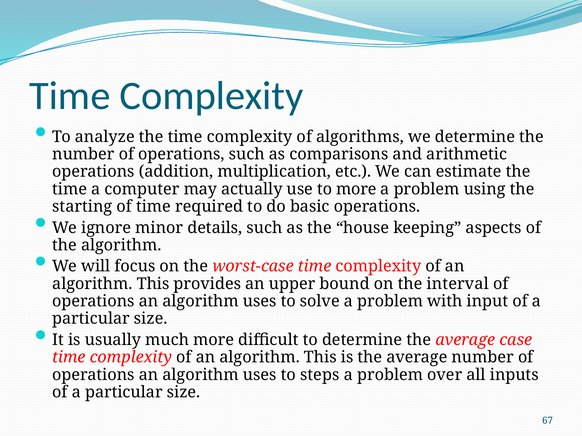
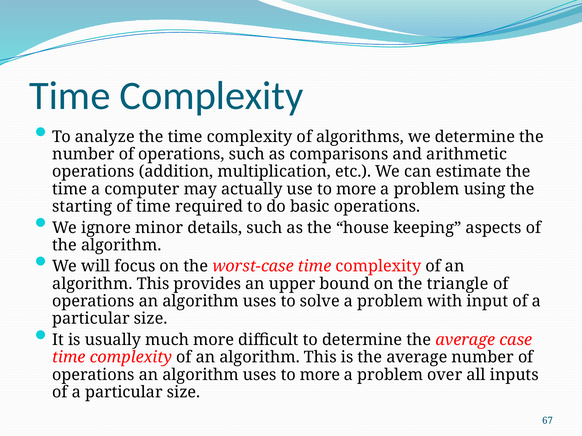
interval: interval -> triangle (458, 284)
uses to steps: steps -> more (320, 375)
